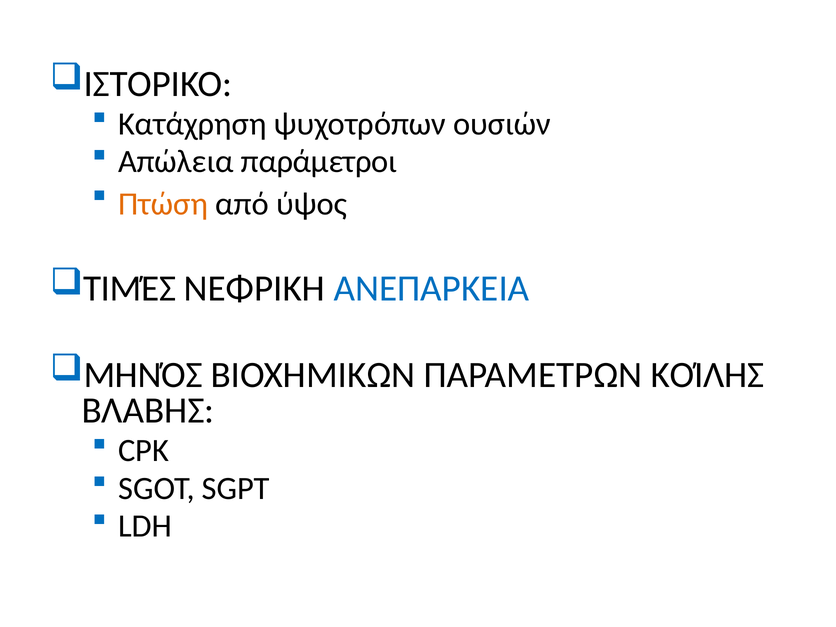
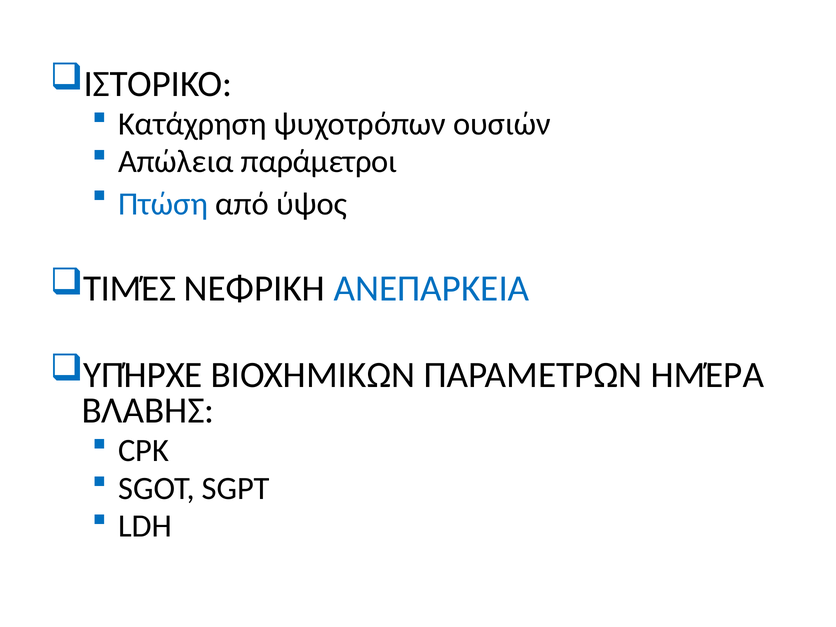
Πτώση colour: orange -> blue (163, 204)
ΜΗΝΌΣ: ΜΗΝΌΣ -> ΥΠΉΡΧΕ (143, 375)
ΚΟΊΛΗΣ: ΚΟΊΛΗΣ -> ΗΜΈΡΑ (707, 375)
